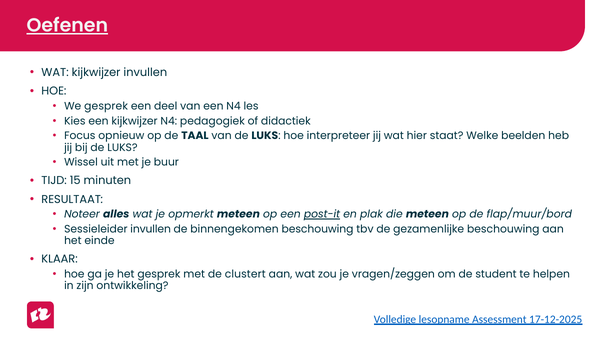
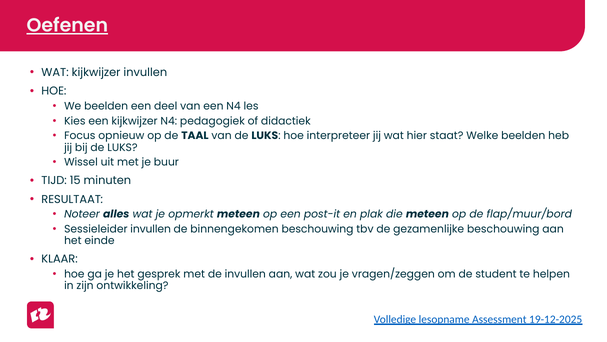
We gesprek: gesprek -> beelden (106, 106)
post-it underline: present -> none (322, 214)
de clustert: clustert -> invullen (245, 274)
17-12-2025: 17-12-2025 -> 19-12-2025 (556, 319)
